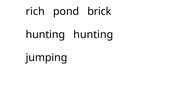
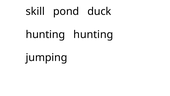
rich: rich -> skill (35, 11)
brick: brick -> duck (99, 11)
